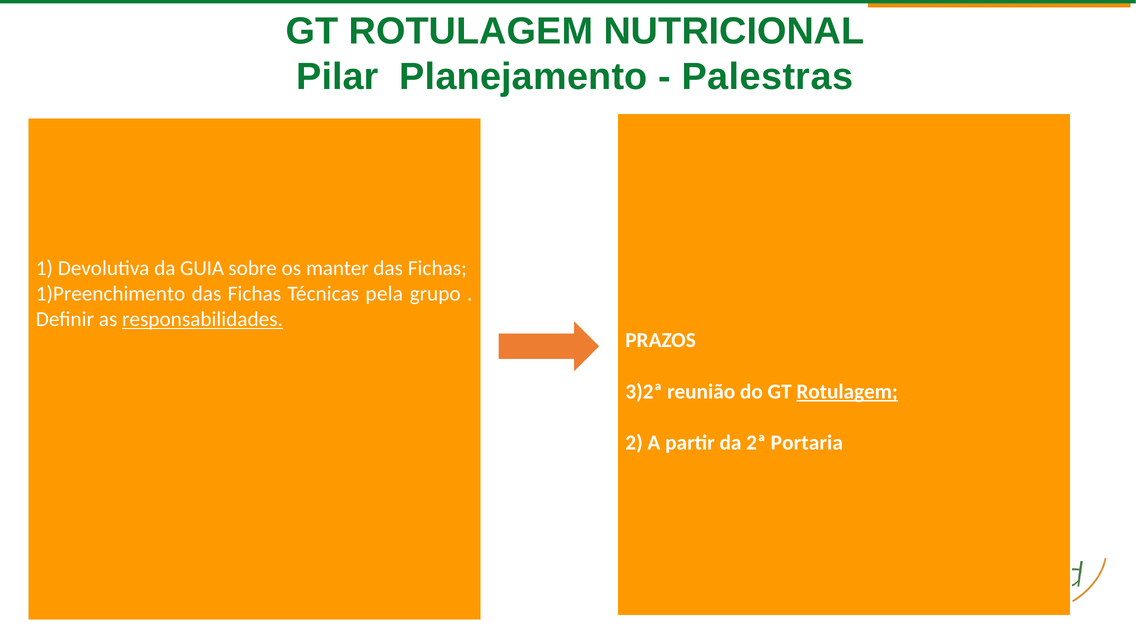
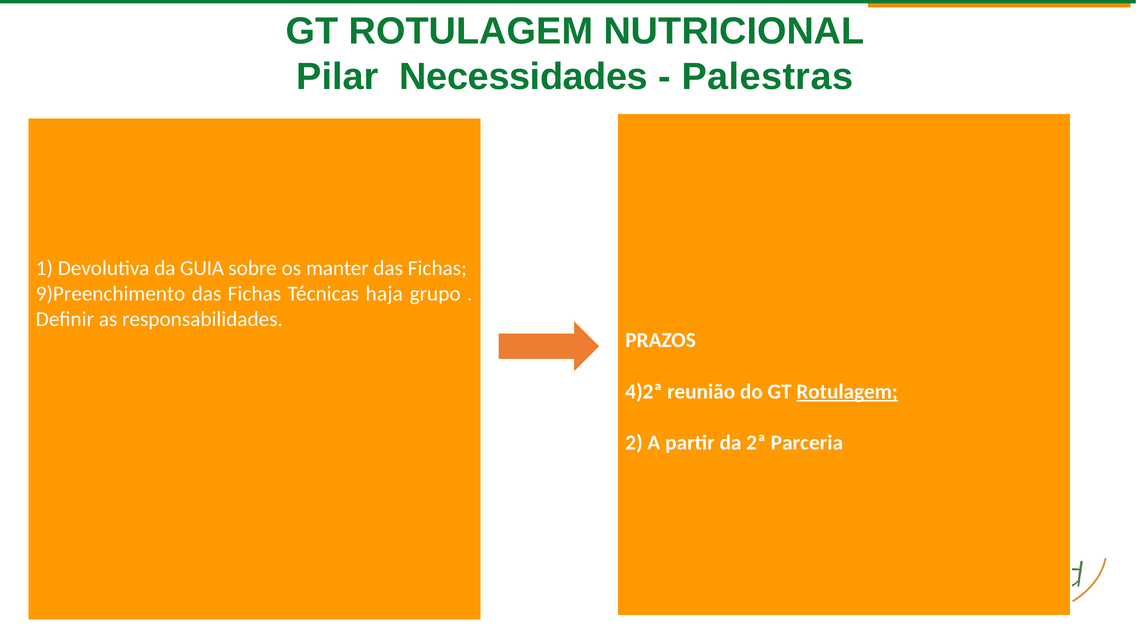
Planejamento: Planejamento -> Necessidades (524, 77)
1)Preenchimento: 1)Preenchimento -> 9)Preenchimento (111, 294)
pela: pela -> haja (384, 294)
responsabilidades underline: present -> none (203, 319)
3)2ª: 3)2ª -> 4)2ª (644, 391)
Portaria: Portaria -> Parceria (807, 443)
